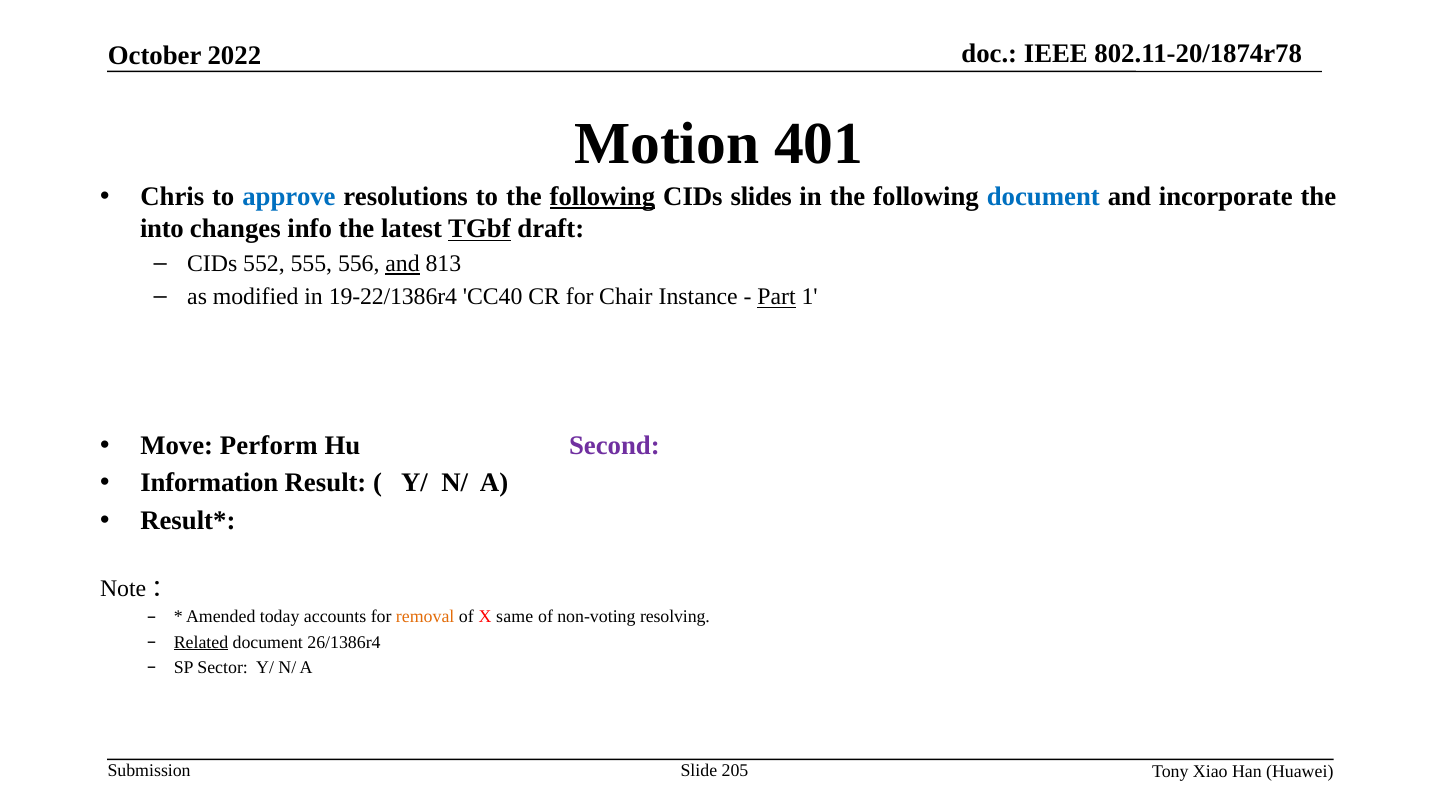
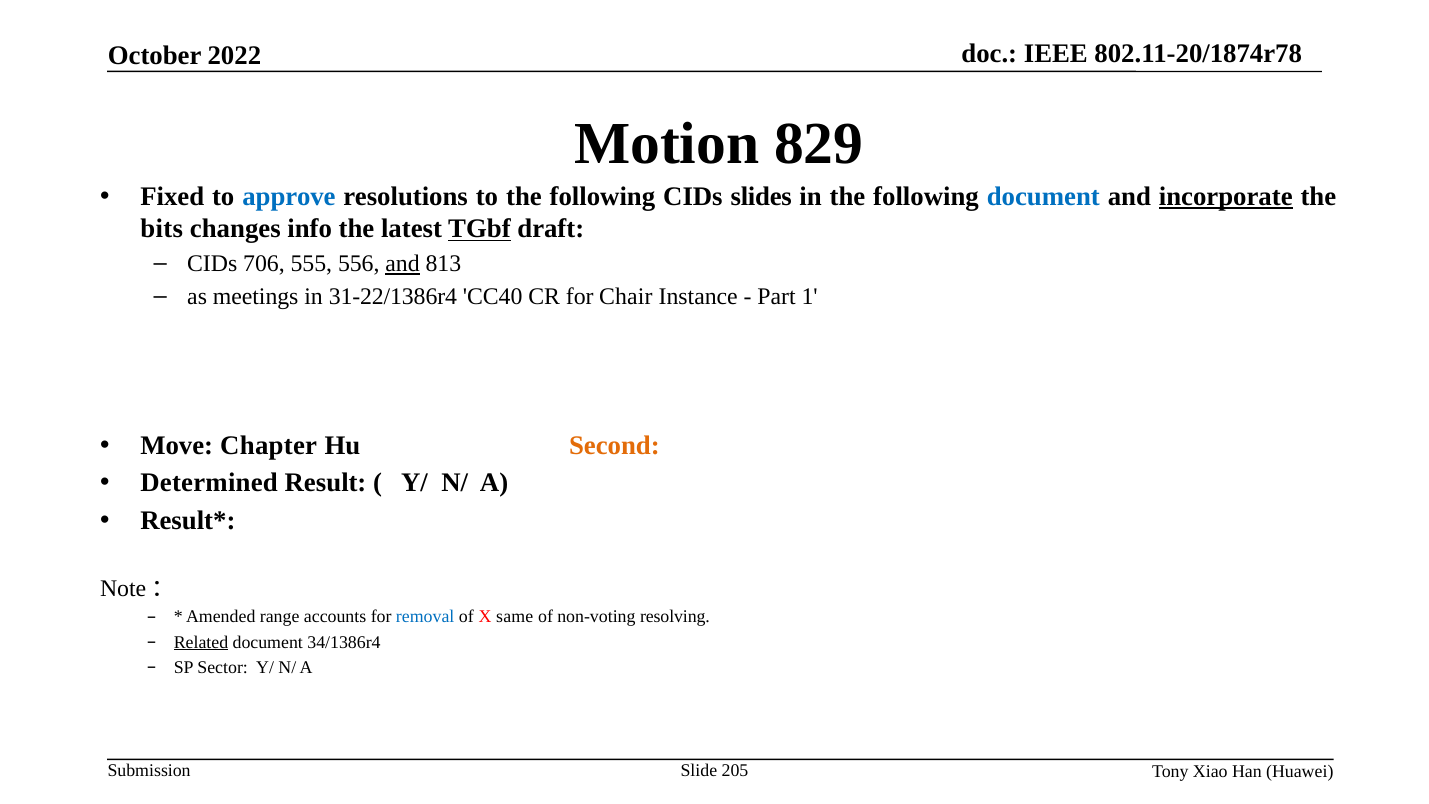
401: 401 -> 829 (819, 143)
Chris: Chris -> Fixed (172, 197)
following underline: present -> none (602, 197)
incorporate underline: none -> present (1226, 197)
into: into -> bits (162, 229)
552: 552 -> 706 (264, 264)
modified: modified -> meetings (256, 297)
19-22/1386r4: 19-22/1386r4 -> 31-22/1386r4 (393, 297)
Part underline: present -> none (777, 297)
Perform: Perform -> Chapter (269, 446)
Second colour: purple -> orange (614, 446)
Information: Information -> Determined (209, 483)
today: today -> range (280, 617)
removal colour: orange -> blue (425, 617)
26/1386r4: 26/1386r4 -> 34/1386r4 (344, 642)
